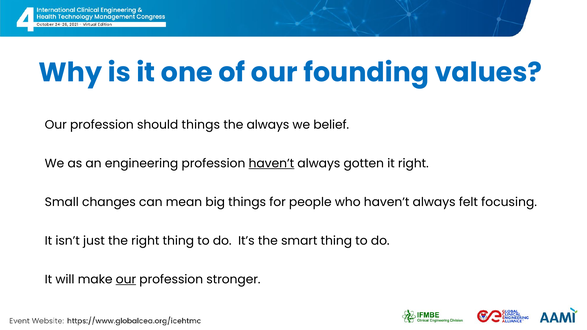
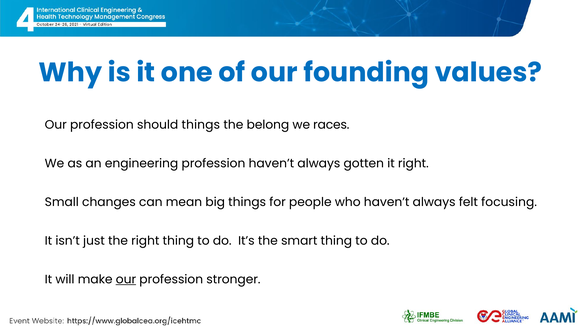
the always: always -> belong (268, 125)
belief: belief -> races (331, 125)
haven’t underline: present -> none (271, 164)
